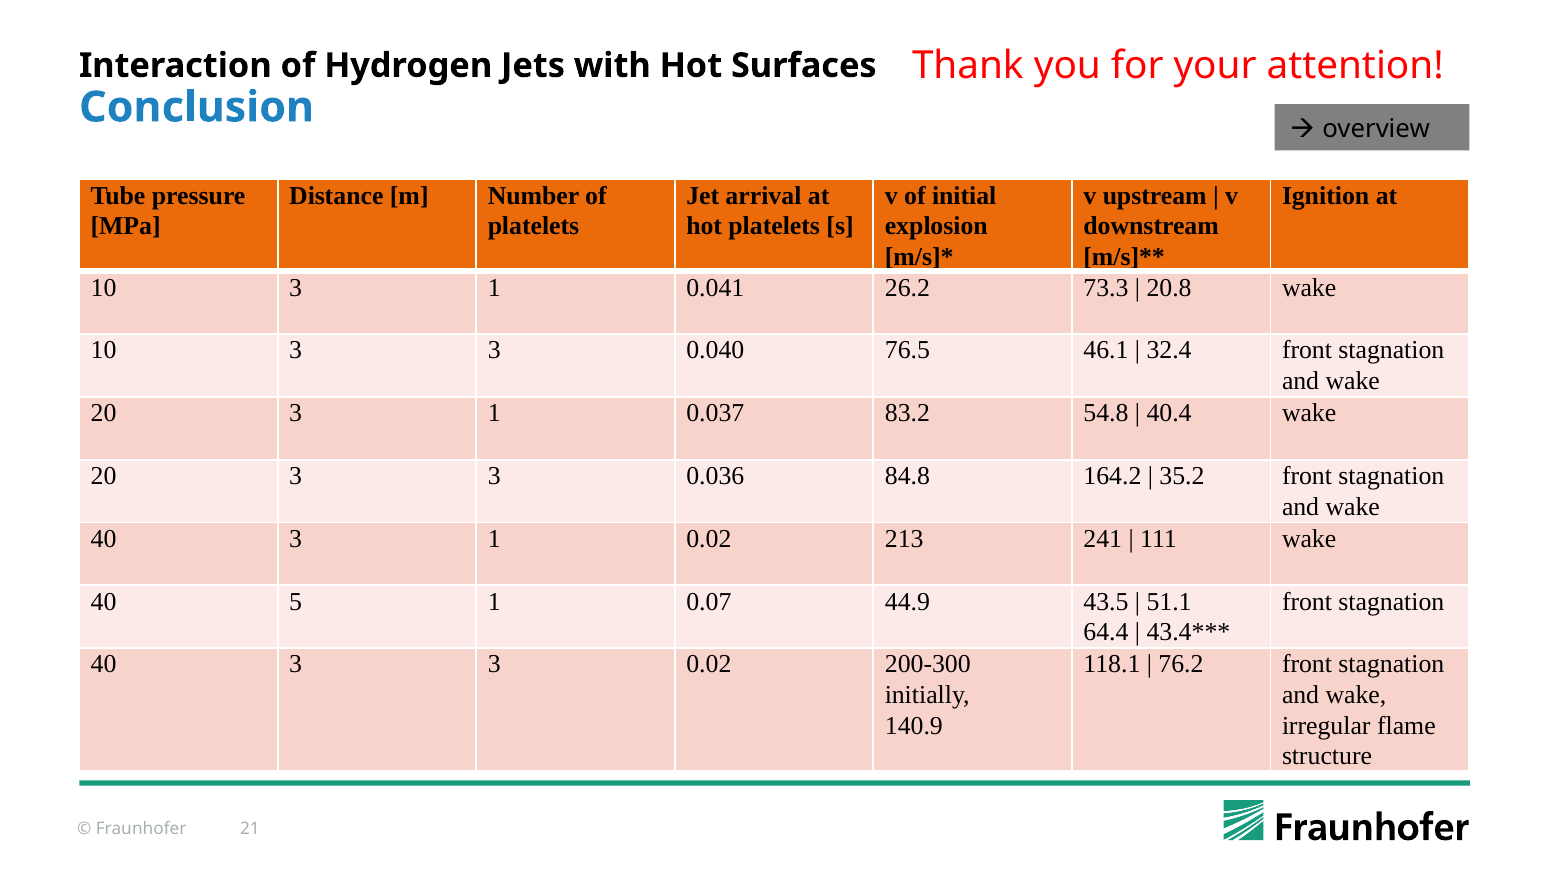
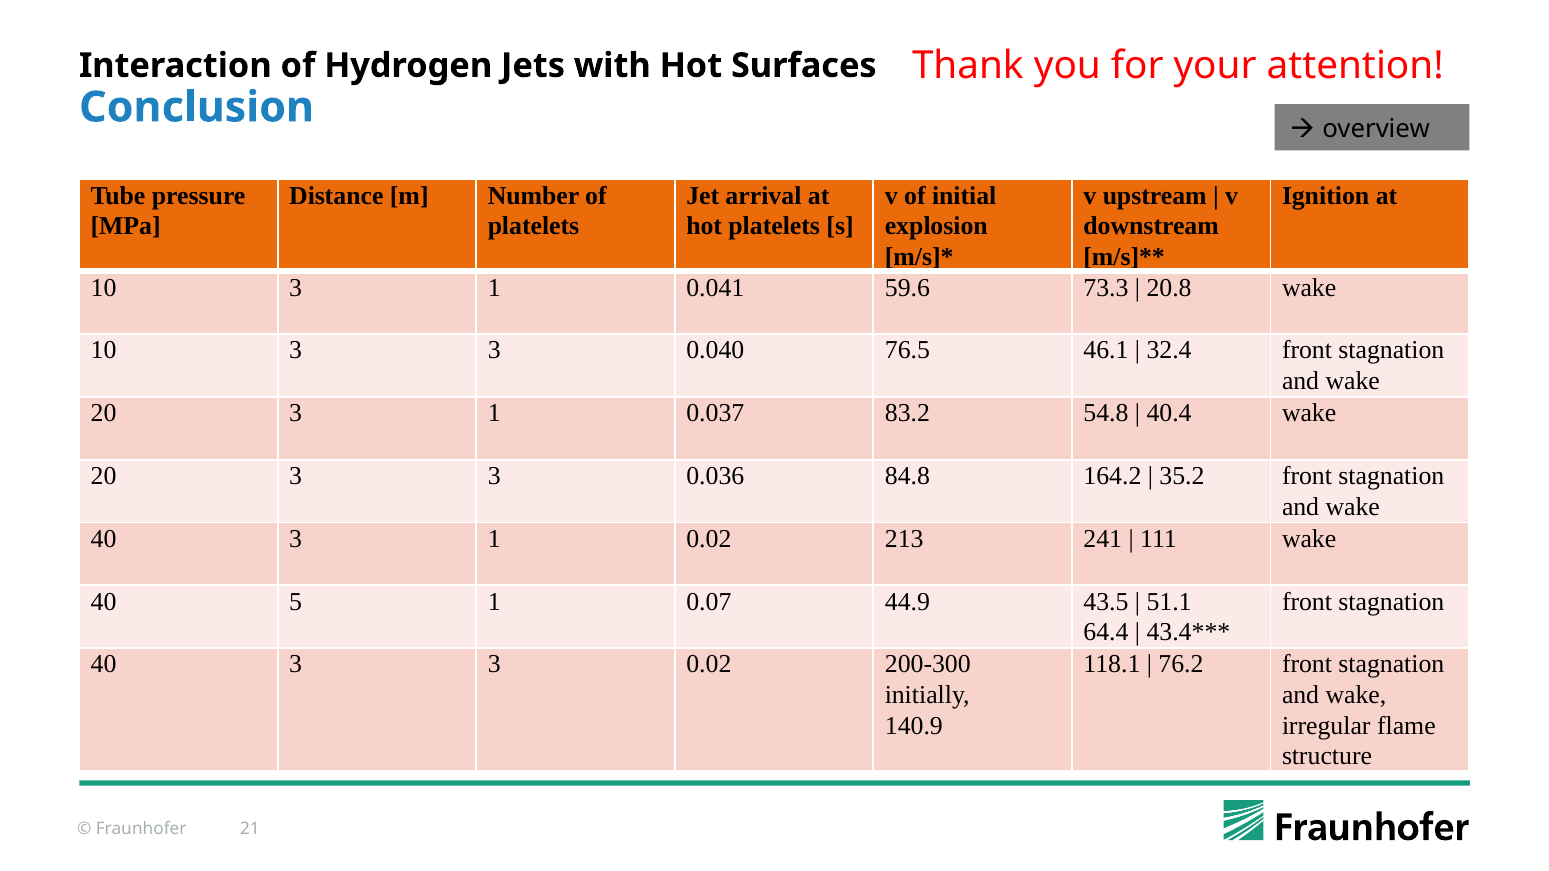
26.2: 26.2 -> 59.6 (907, 288)
